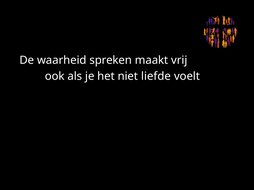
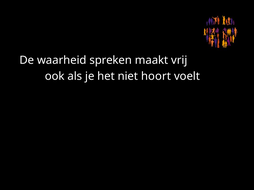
liefde: liefde -> hoort (156, 76)
